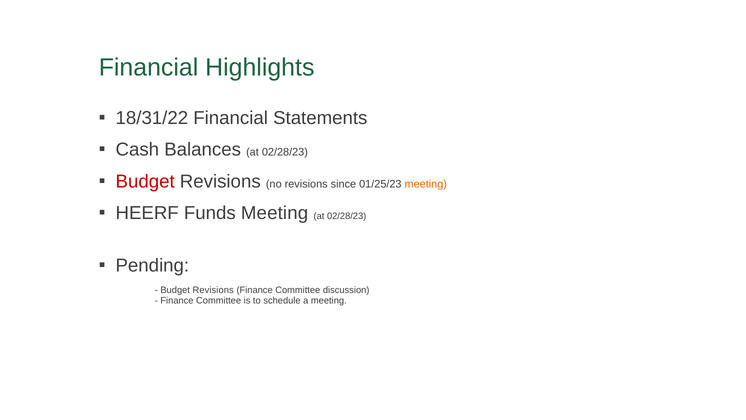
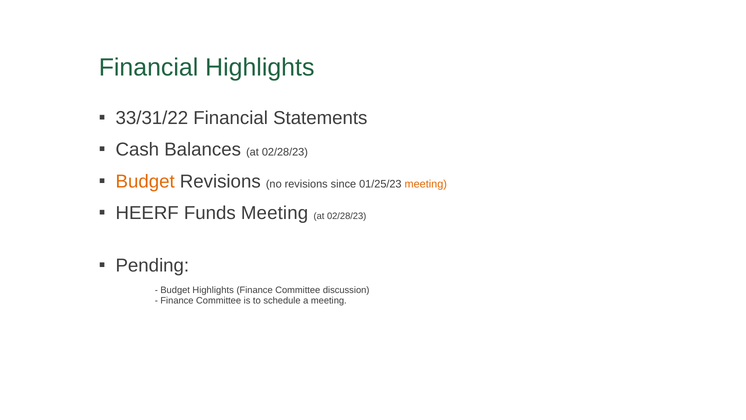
18/31/22: 18/31/22 -> 33/31/22 (152, 118)
Budget colour: red -> orange (145, 181)
Revisions: Revisions -> Highlights (213, 290)
